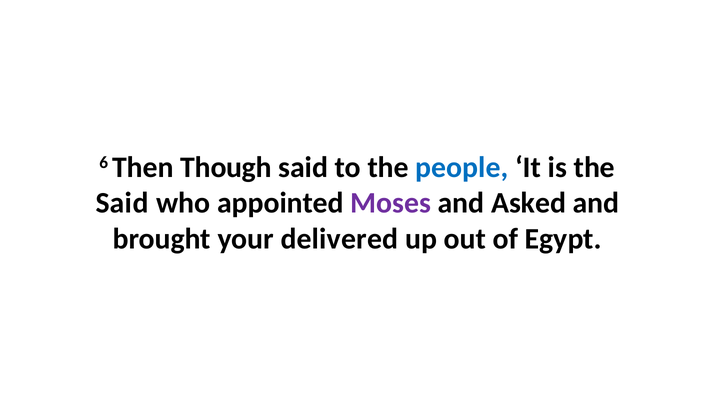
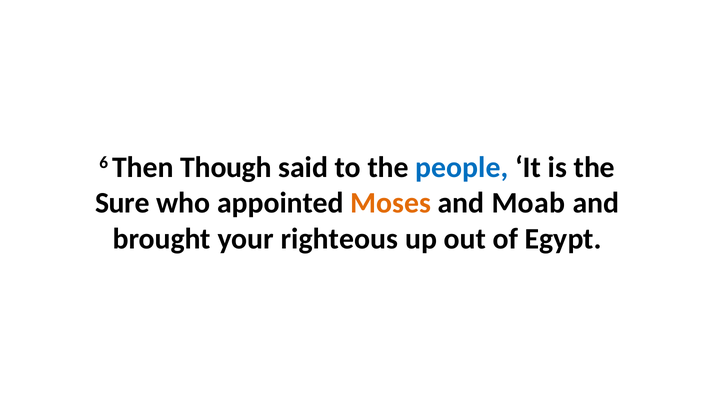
Said: Said -> Sure (122, 203)
Moses colour: purple -> orange (391, 203)
Asked: Asked -> Moab (528, 203)
delivered: delivered -> righteous (339, 239)
